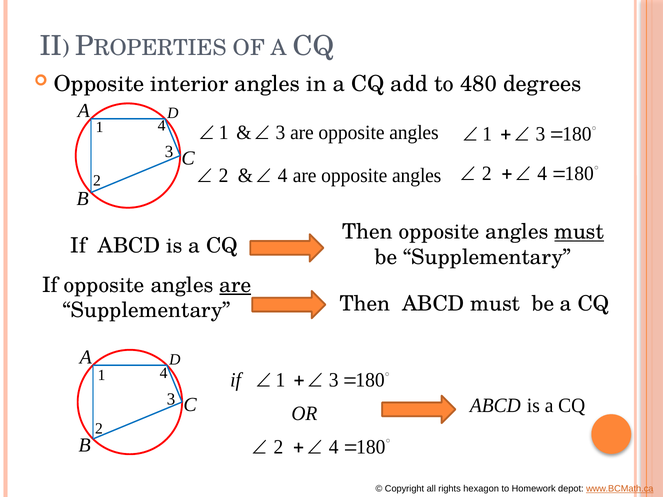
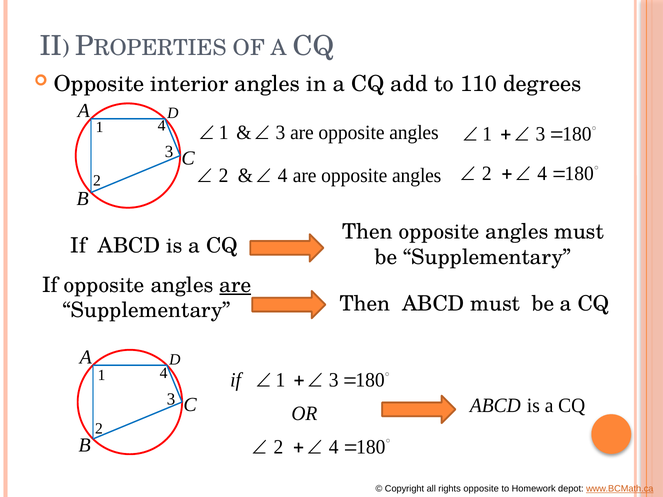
480: 480 -> 110 (479, 84)
must underline: present -> none (579, 232)
rights hexagon: hexagon -> opposite (481, 489)
